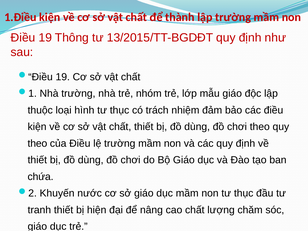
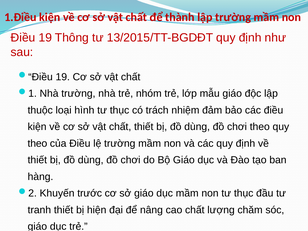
chứa: chứa -> hàng (40, 177)
nước: nước -> trước (90, 193)
